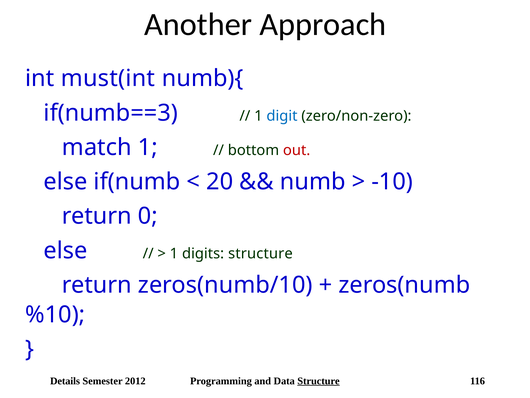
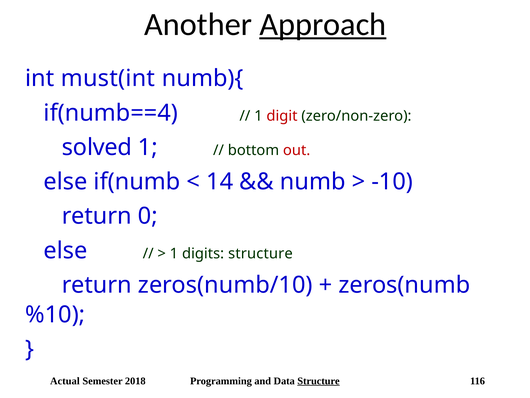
Approach underline: none -> present (323, 24)
if(numb==3: if(numb==3 -> if(numb==4 (111, 113)
digit colour: blue -> red (282, 116)
match: match -> solved (97, 147)
20: 20 -> 14 (220, 182)
Details: Details -> Actual (65, 380)
2012: 2012 -> 2018 (135, 380)
